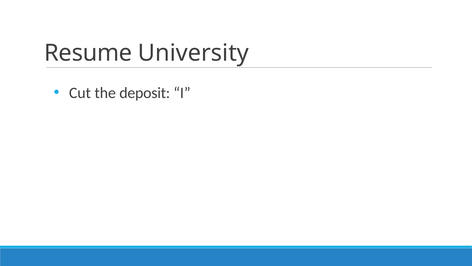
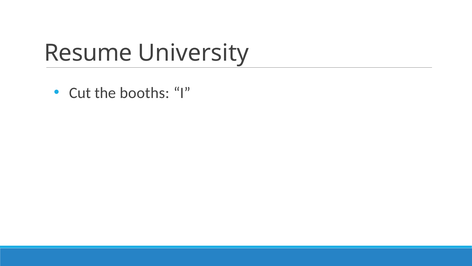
deposit: deposit -> booths (145, 93)
